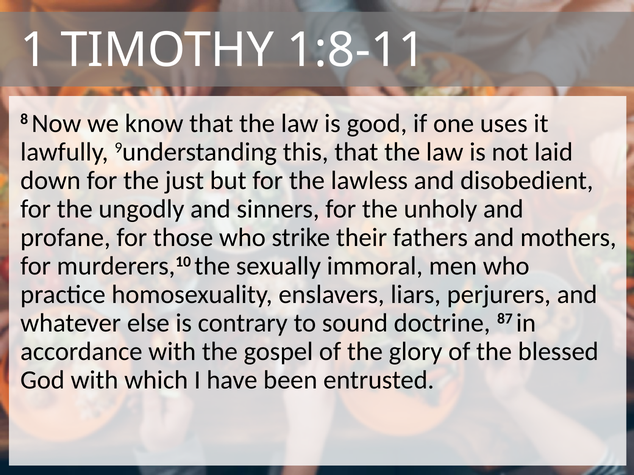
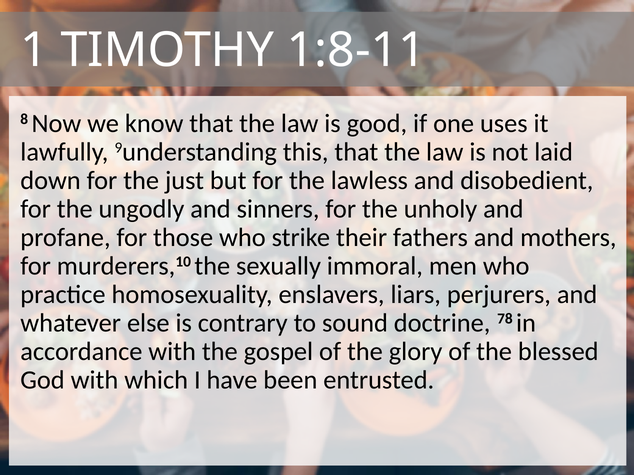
87: 87 -> 78 (505, 319)
